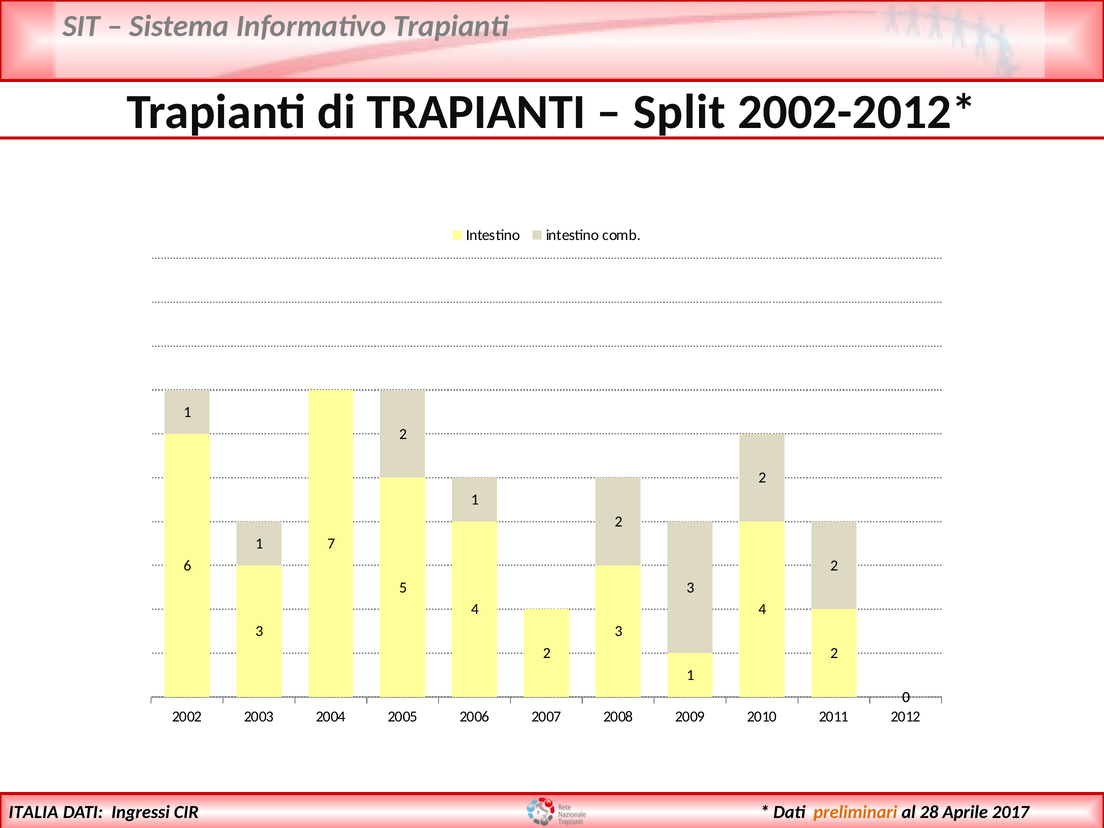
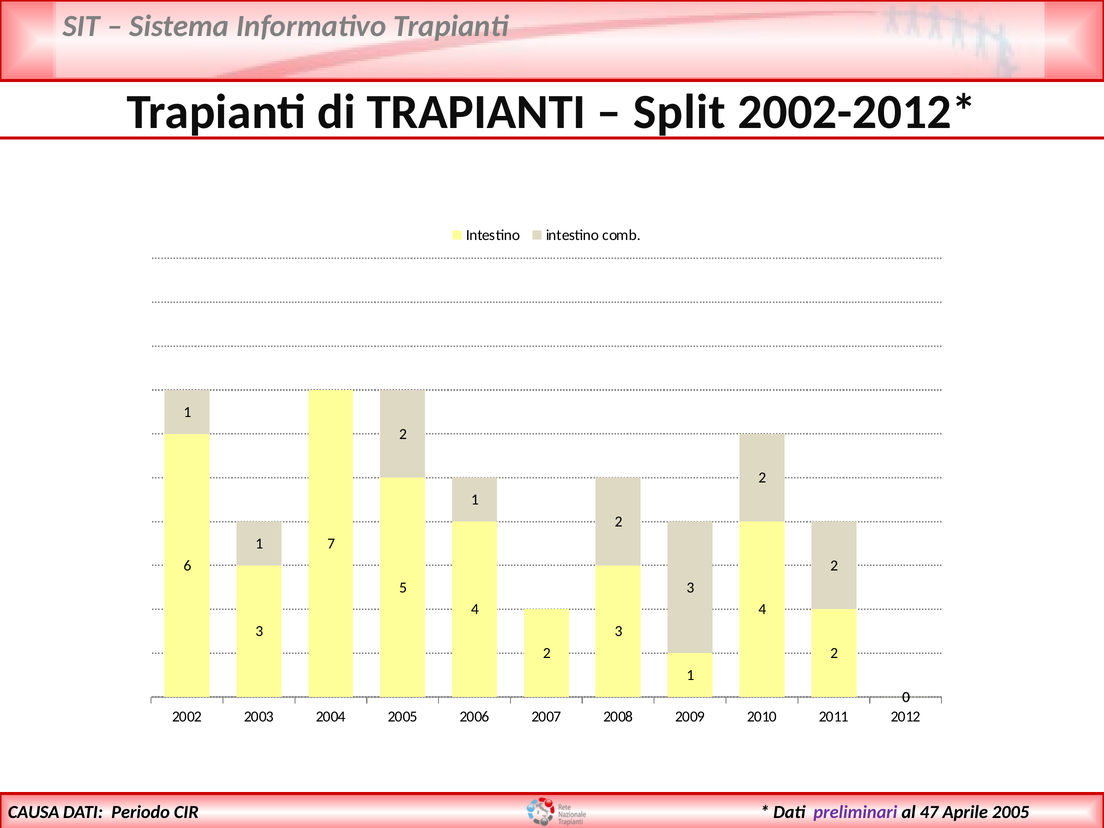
preliminari colour: orange -> purple (855, 812)
28: 28 -> 47 (929, 812)
Aprile 2017: 2017 -> 2005 (1011, 812)
ITALIA: ITALIA -> CAUSA (34, 812)
Ingressi: Ingressi -> Periodo (141, 812)
